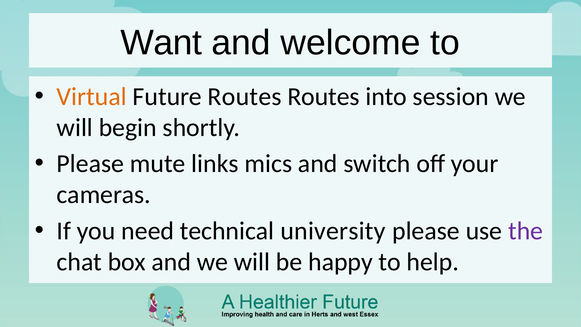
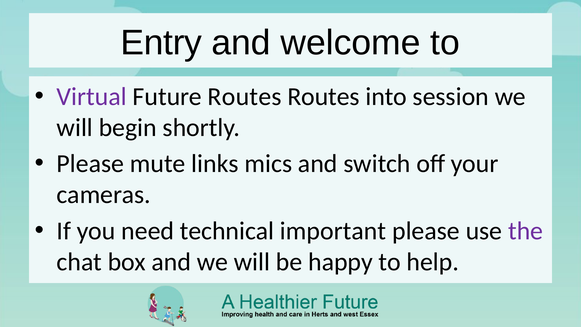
Want: Want -> Entry (161, 43)
Virtual colour: orange -> purple (92, 96)
university: university -> important (333, 231)
